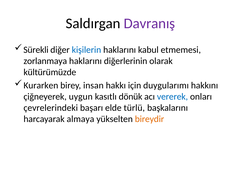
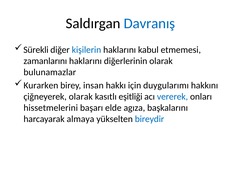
Davranış colour: purple -> blue (149, 23)
zorlanmaya: zorlanmaya -> zamanlarını (45, 61)
kültürümüzde: kültürümüzde -> bulunamazlar (50, 72)
çiğneyerek uygun: uygun -> olarak (81, 96)
dönük: dönük -> eşitliği (131, 96)
çevrelerindeki: çevrelerindeki -> hissetmelerini (51, 108)
türlü: türlü -> agıza (134, 108)
bireydir colour: orange -> blue (150, 119)
